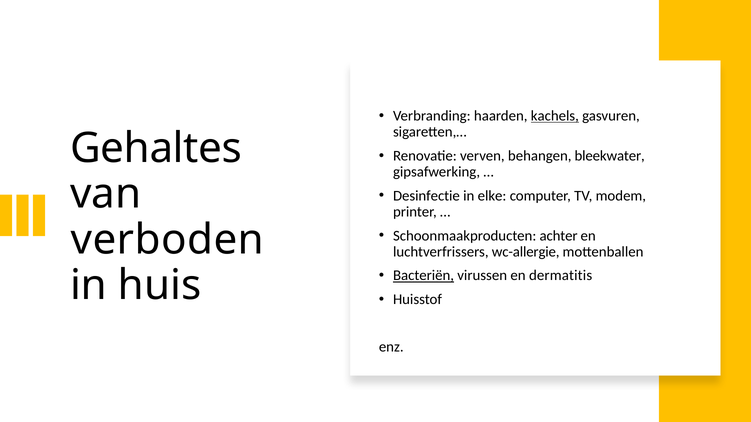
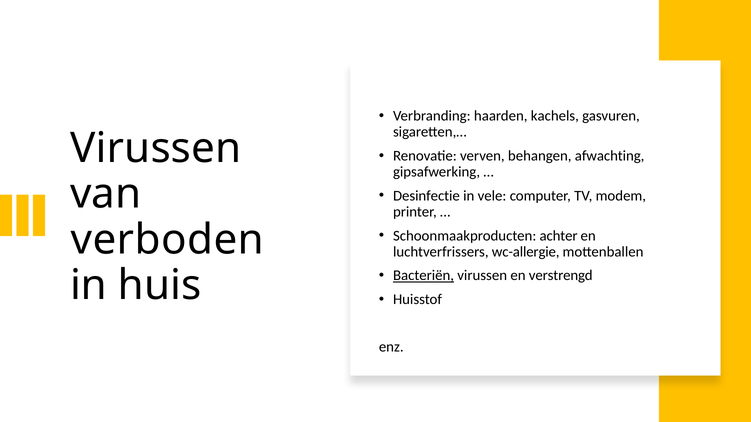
kachels underline: present -> none (555, 116)
Gehaltes: Gehaltes -> Virussen (156, 149)
bleekwater: bleekwater -> afwachting (610, 156)
elke: elke -> vele (492, 196)
dermatitis: dermatitis -> verstrengd (561, 276)
